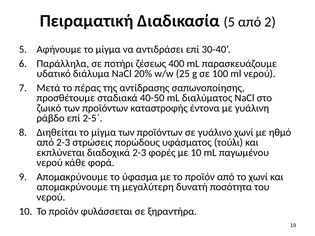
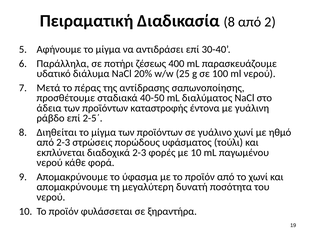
Διαδικασία 5: 5 -> 8 (229, 22)
ζωικό: ζωικό -> άδεια (49, 108)
